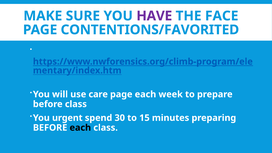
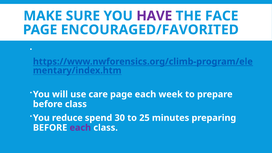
CONTENTIONS/FAVORITED: CONTENTIONS/FAVORITED -> ENCOURAGED/FAVORITED (150, 30)
urgent: urgent -> reduce (67, 118)
15: 15 -> 25 (144, 118)
each colour: black -> purple (80, 128)
